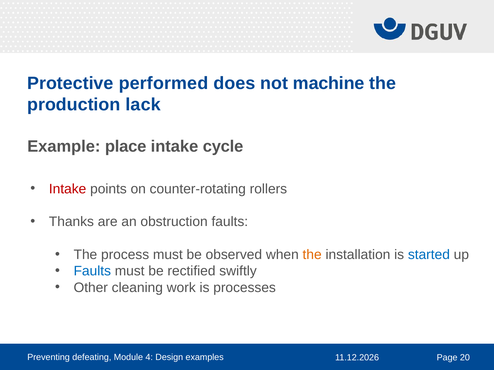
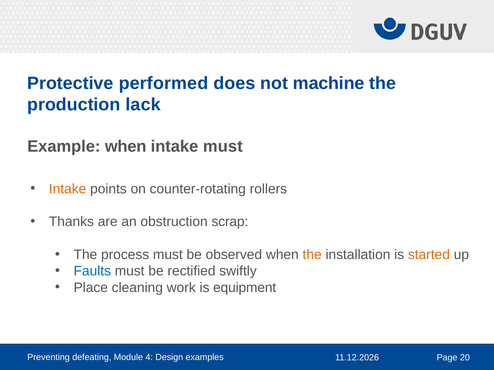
Example place: place -> when (126, 147)
intake cycle: cycle -> must (223, 147)
Intake colour: red -> orange (68, 189)
obstruction faults: faults -> scrap (230, 222)
started colour: blue -> orange (429, 255)
Other: Other -> Place (91, 288)
processes: processes -> equipment (245, 288)
